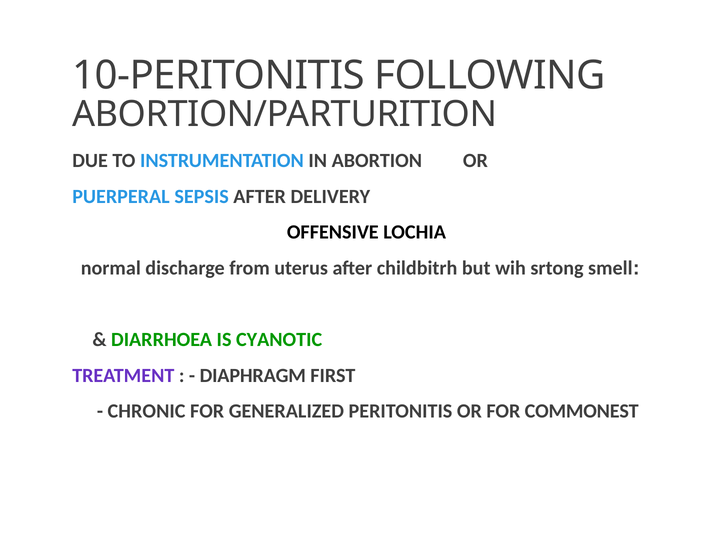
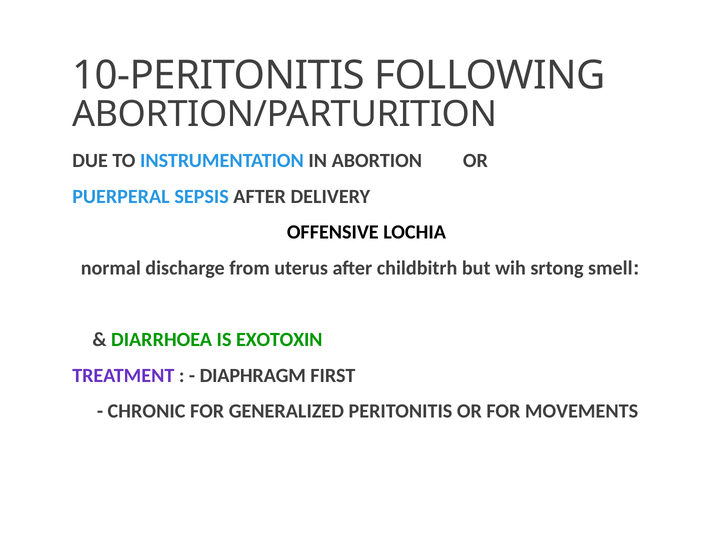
CYANOTIC: CYANOTIC -> EXOTOXIN (279, 340)
COMMONEST: COMMONEST -> MOVEMENTS (582, 411)
